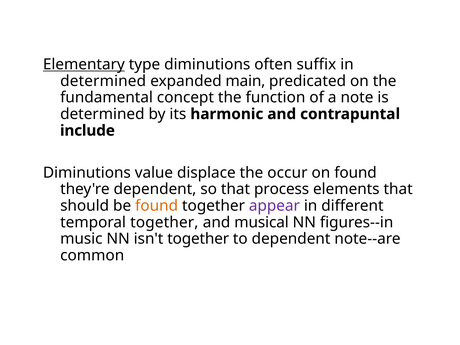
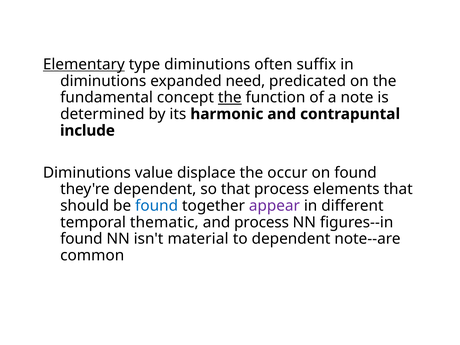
determined: determined -> diminutions (103, 81)
main: main -> need (245, 81)
the underline: none -> present (230, 98)
found colour: orange -> blue (157, 206)
temporal together: together -> thematic (164, 222)
and musical: musical -> process (262, 222)
music: music -> found (81, 239)
isn't together: together -> material (198, 239)
